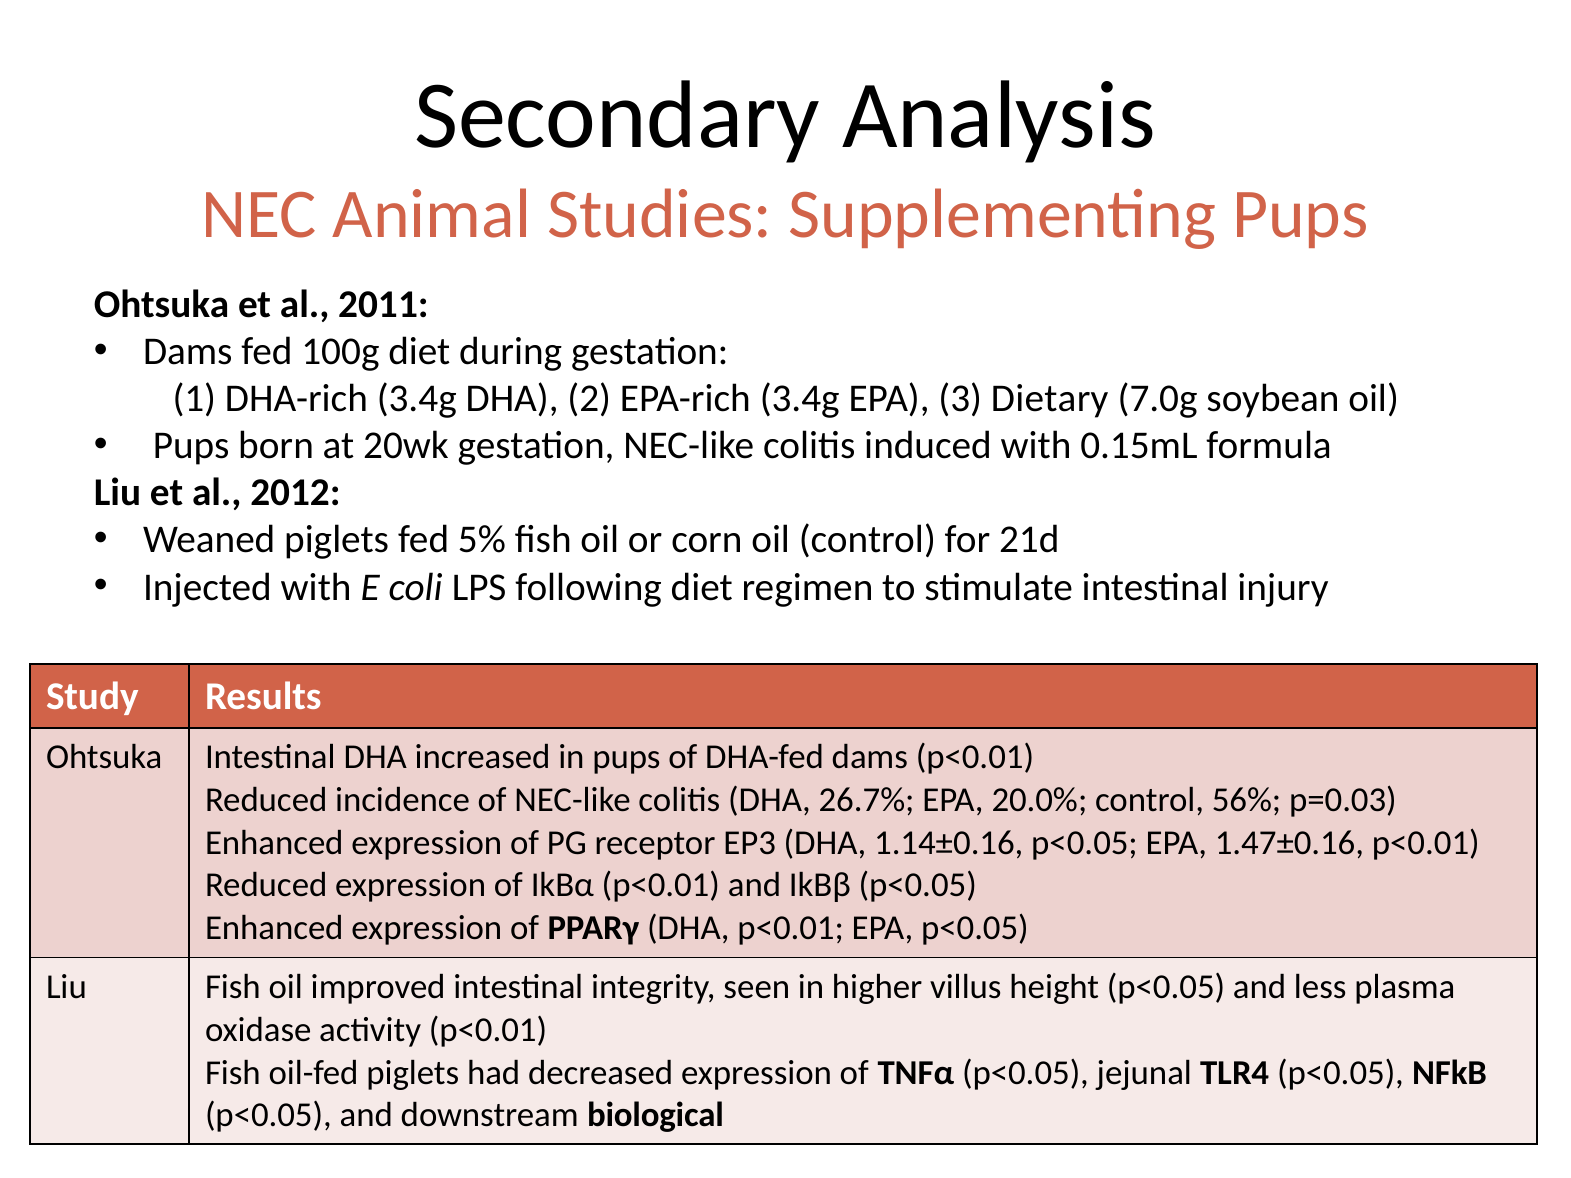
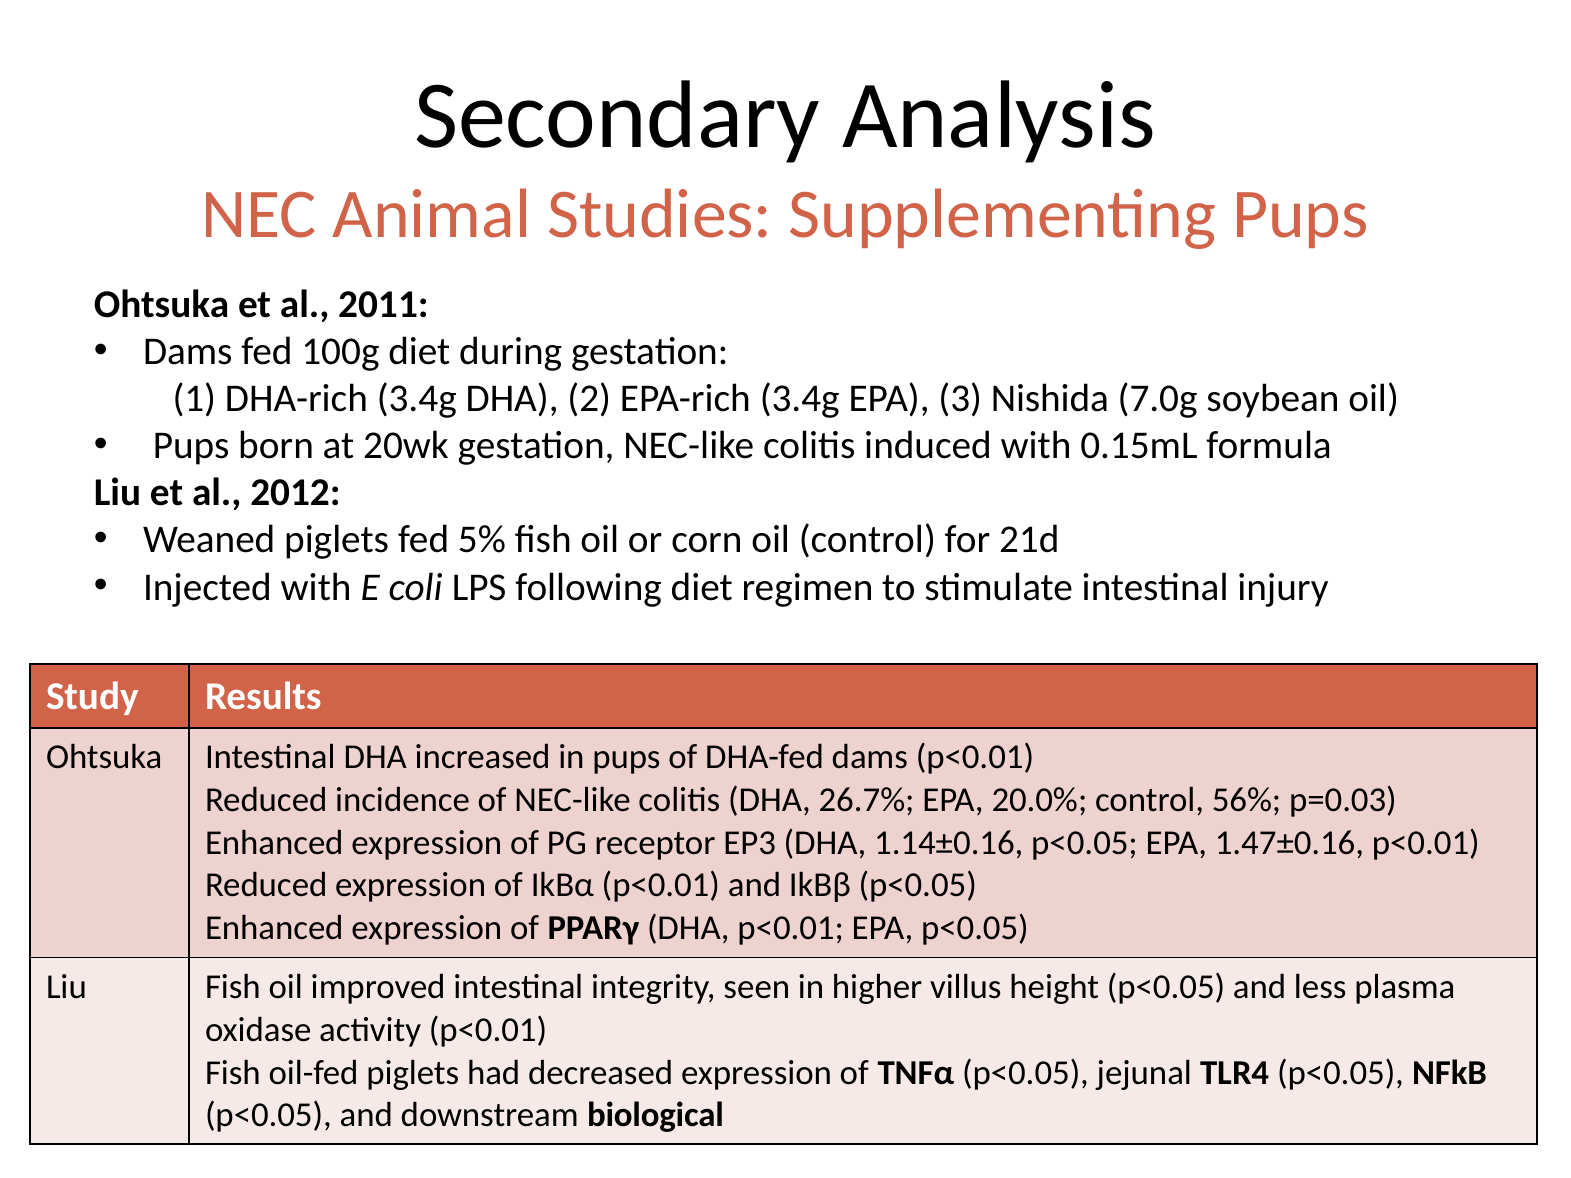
Dietary: Dietary -> Nishida (1050, 399)
